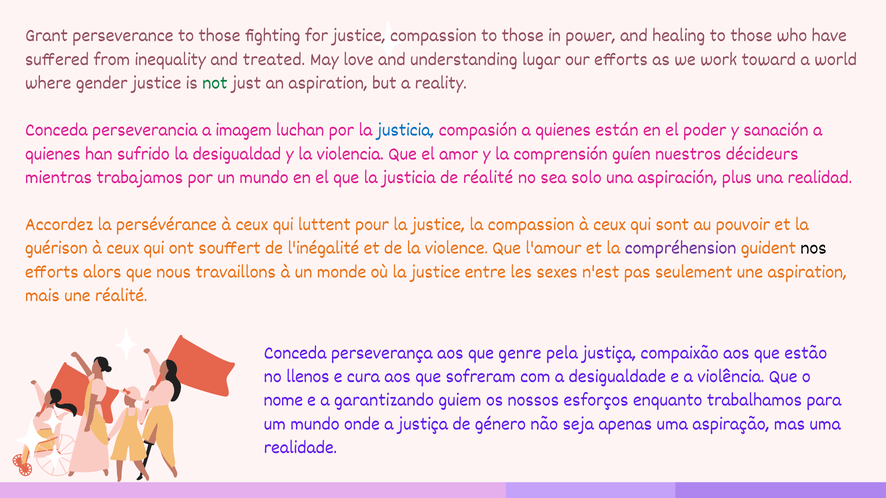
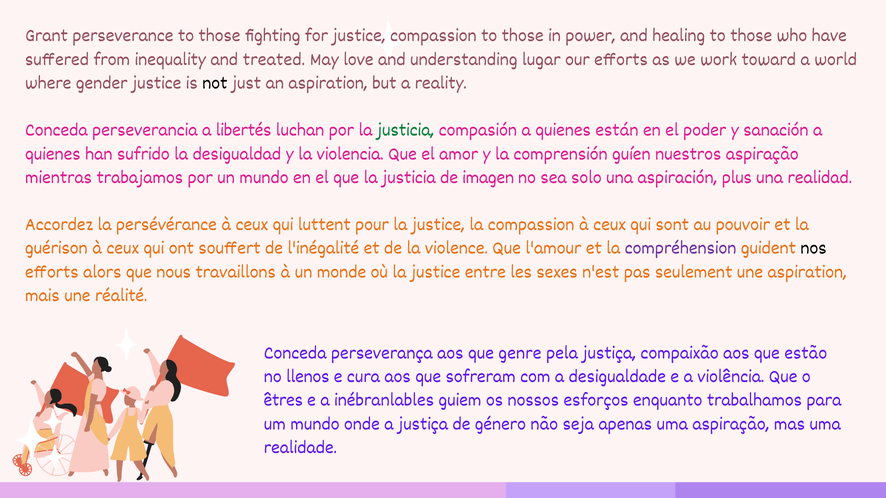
not colour: green -> black (215, 82)
imagem: imagem -> libertés (244, 130)
justicia colour: blue -> green (406, 130)
nuestros décideurs: décideurs -> aspiração (762, 153)
de réalité: réalité -> imagen (488, 177)
nome: nome -> êtres (283, 400)
garantizando: garantizando -> inébranlables (384, 400)
